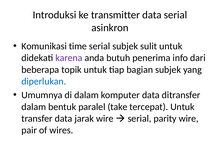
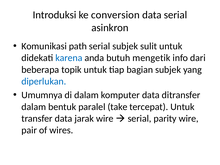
transmitter: transmitter -> conversion (115, 15)
time: time -> path (78, 46)
karena colour: purple -> blue (69, 58)
penerima: penerima -> mengetik (151, 58)
